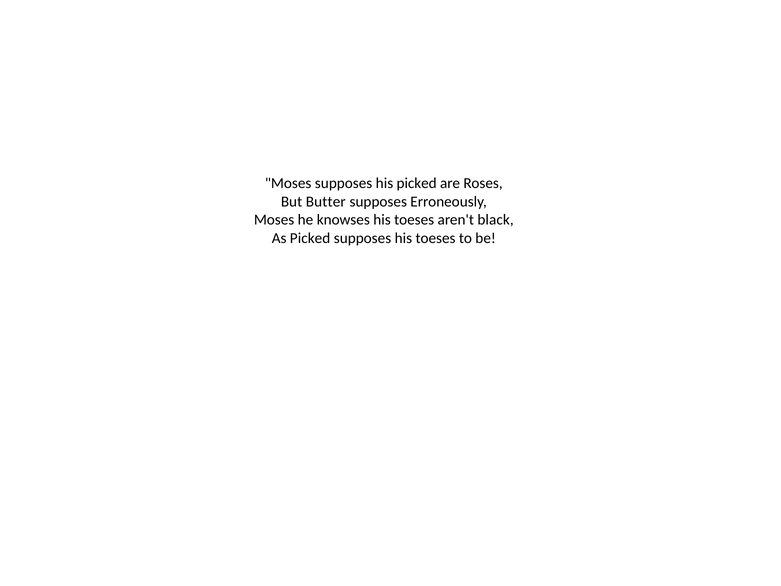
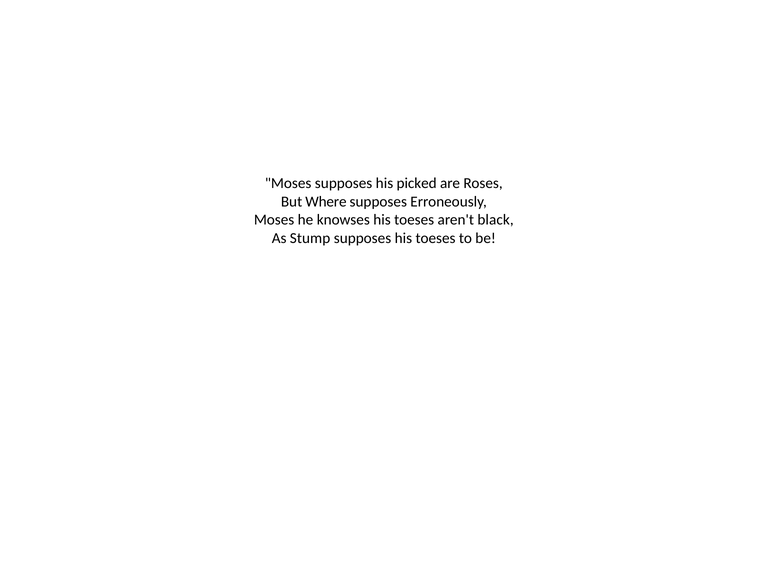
Butter: Butter -> Where (326, 201)
As Picked: Picked -> Stump (310, 238)
